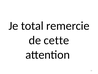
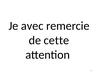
total: total -> avec (32, 26)
